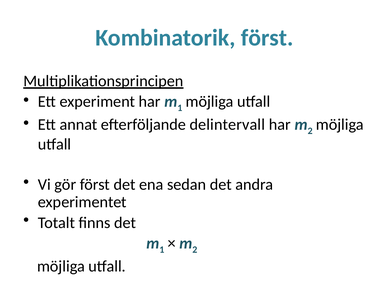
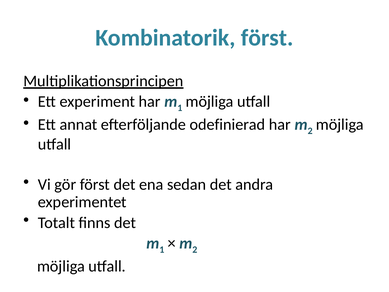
delintervall: delintervall -> odefinierad (227, 124)
